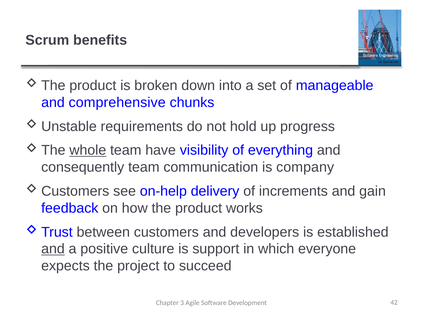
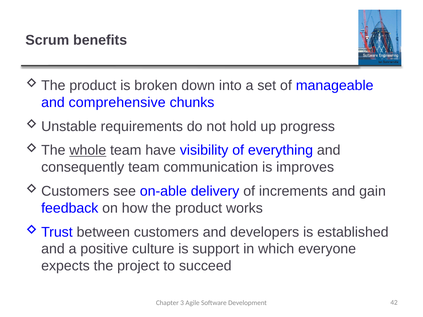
company: company -> improves (305, 167)
on-help: on-help -> on-able (163, 191)
and underline: present -> none (53, 249)
